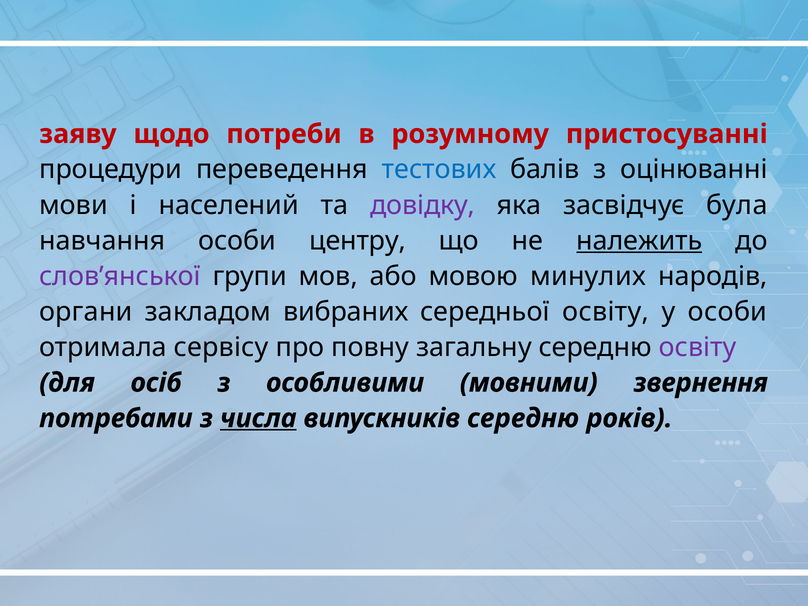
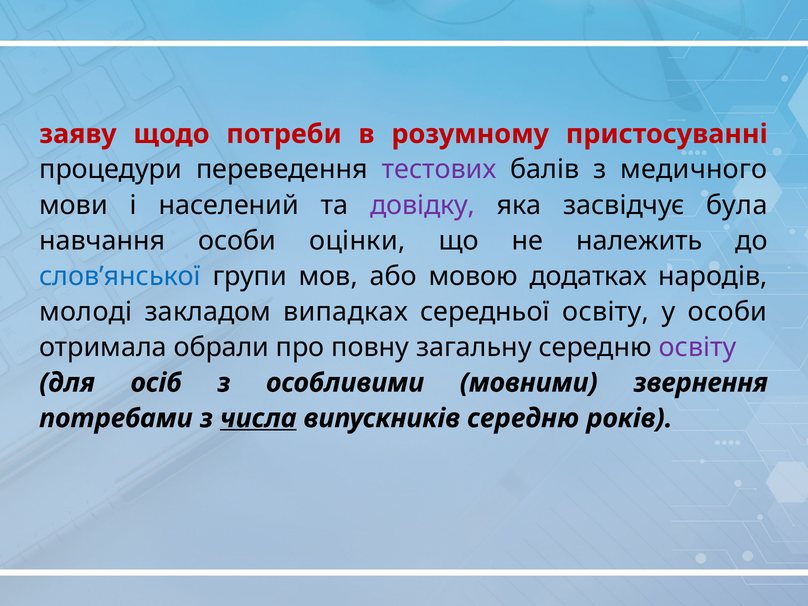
тестових colour: blue -> purple (439, 170)
оцінюванні: оцінюванні -> медичного (694, 170)
центру: центру -> оцінки (357, 241)
належить underline: present -> none (639, 241)
слов’янської colour: purple -> blue (120, 276)
минулих: минулих -> додатках (588, 276)
органи: органи -> молоді (86, 312)
вибраних: вибраних -> випадках (346, 312)
сервісу: сервісу -> обрали (221, 347)
